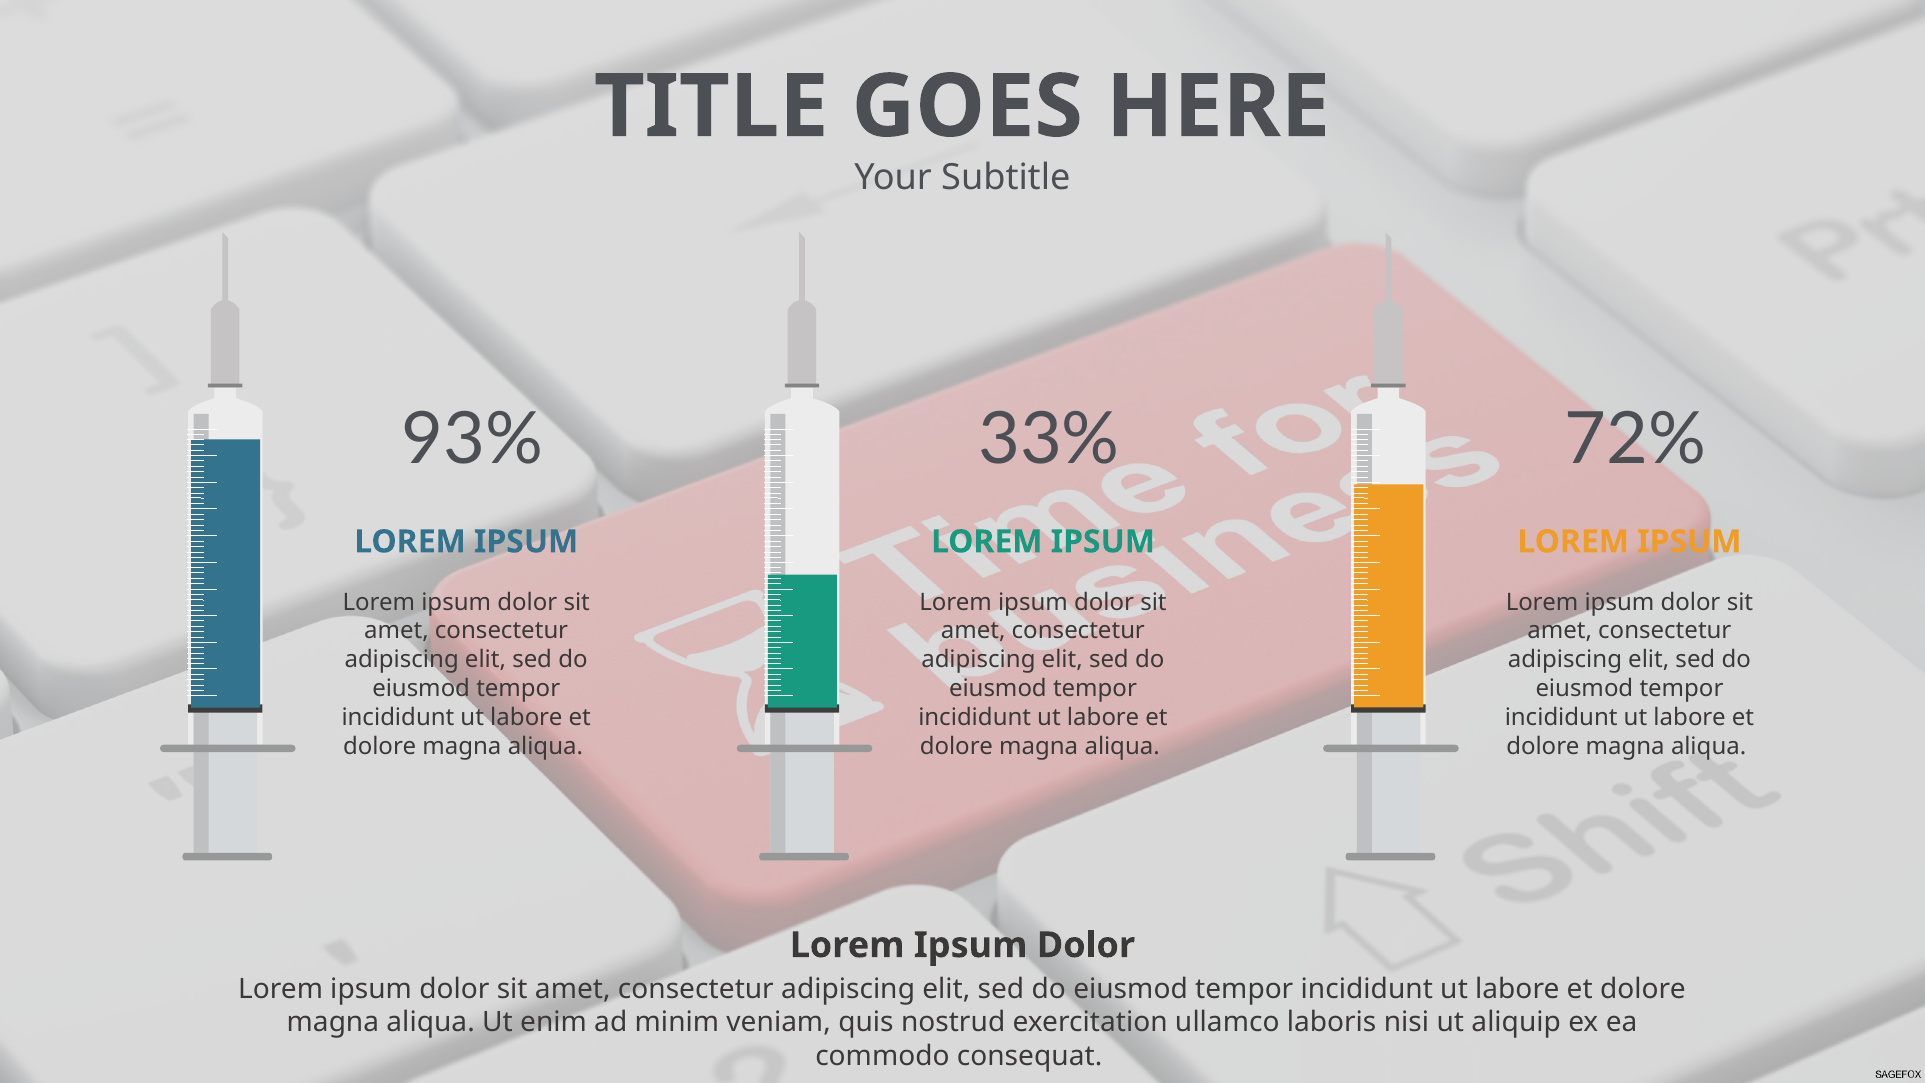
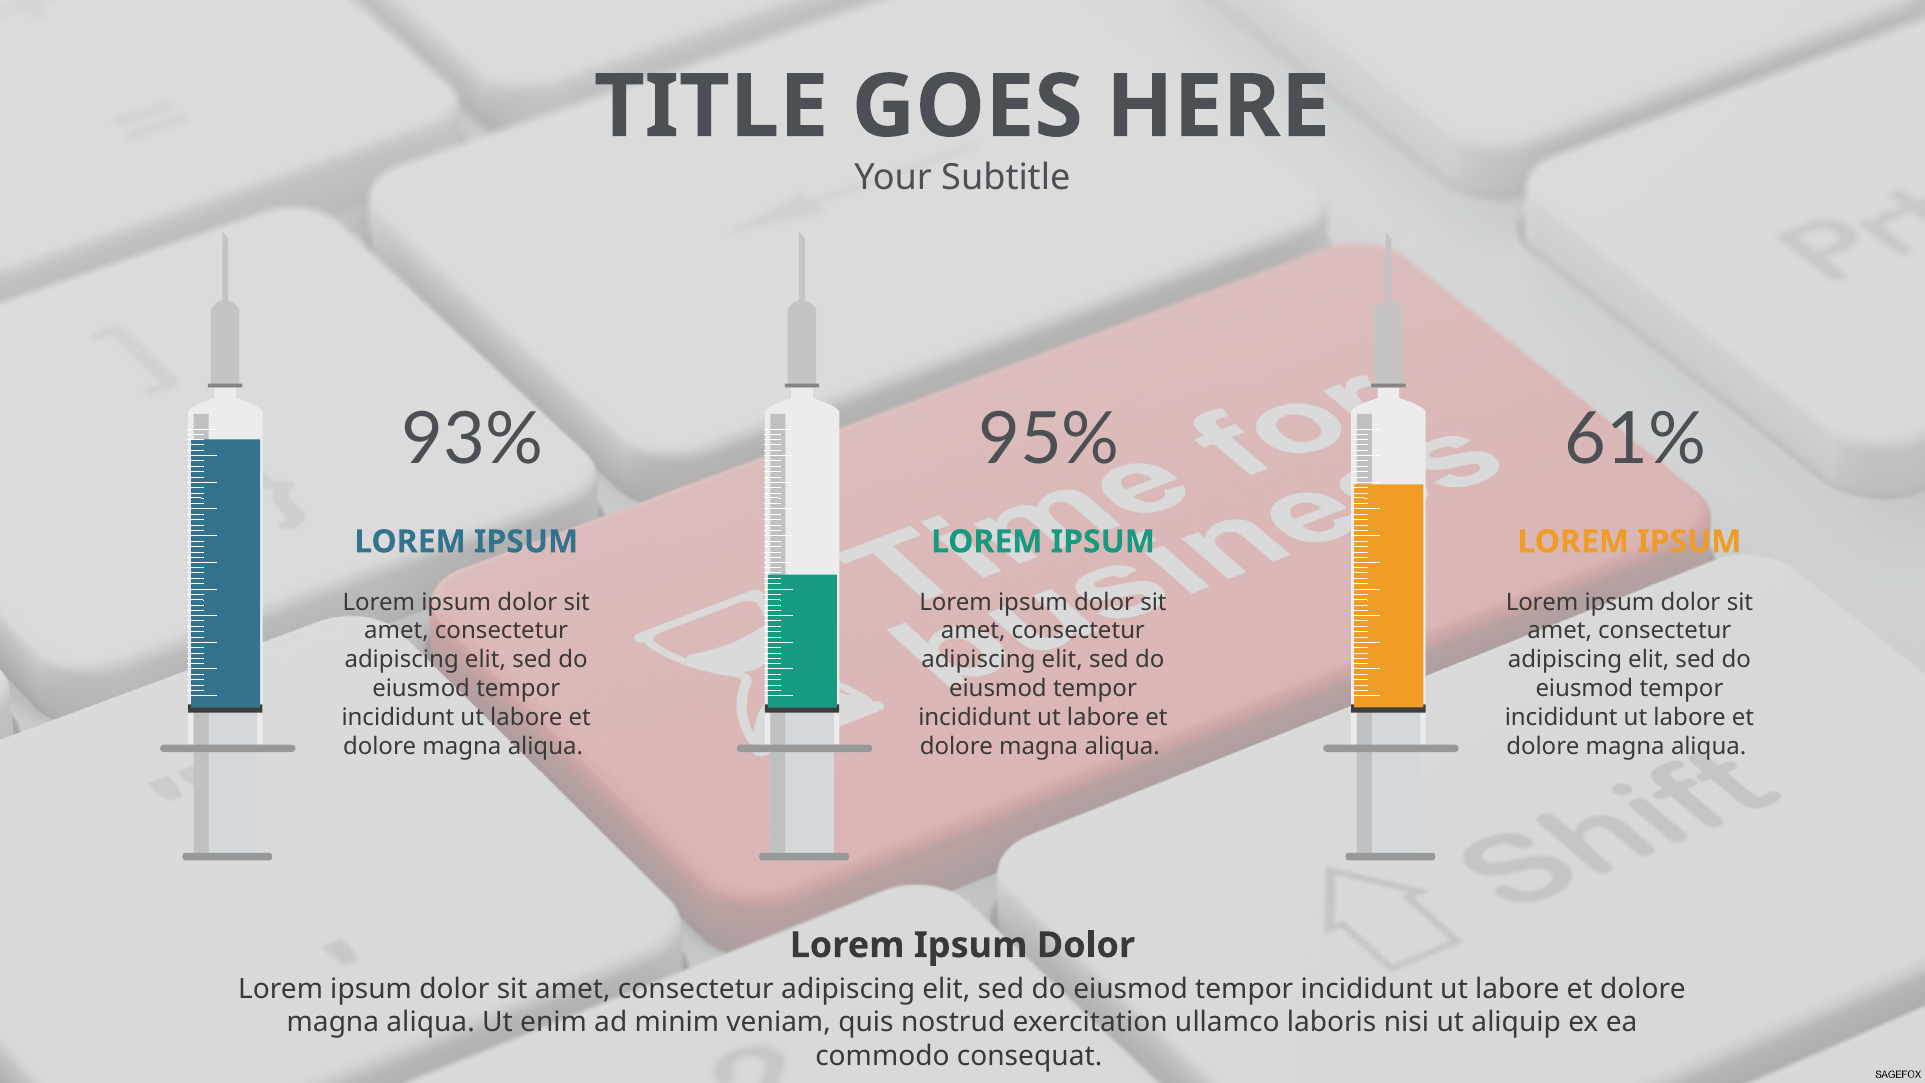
33%: 33% -> 95% (1049, 440)
72%: 72% -> 61% (1635, 440)
